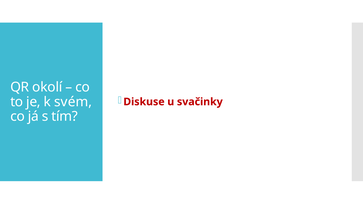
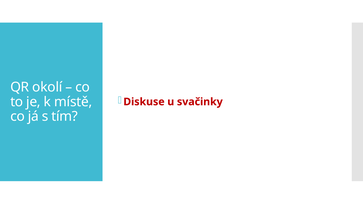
svém: svém -> místě (73, 102)
